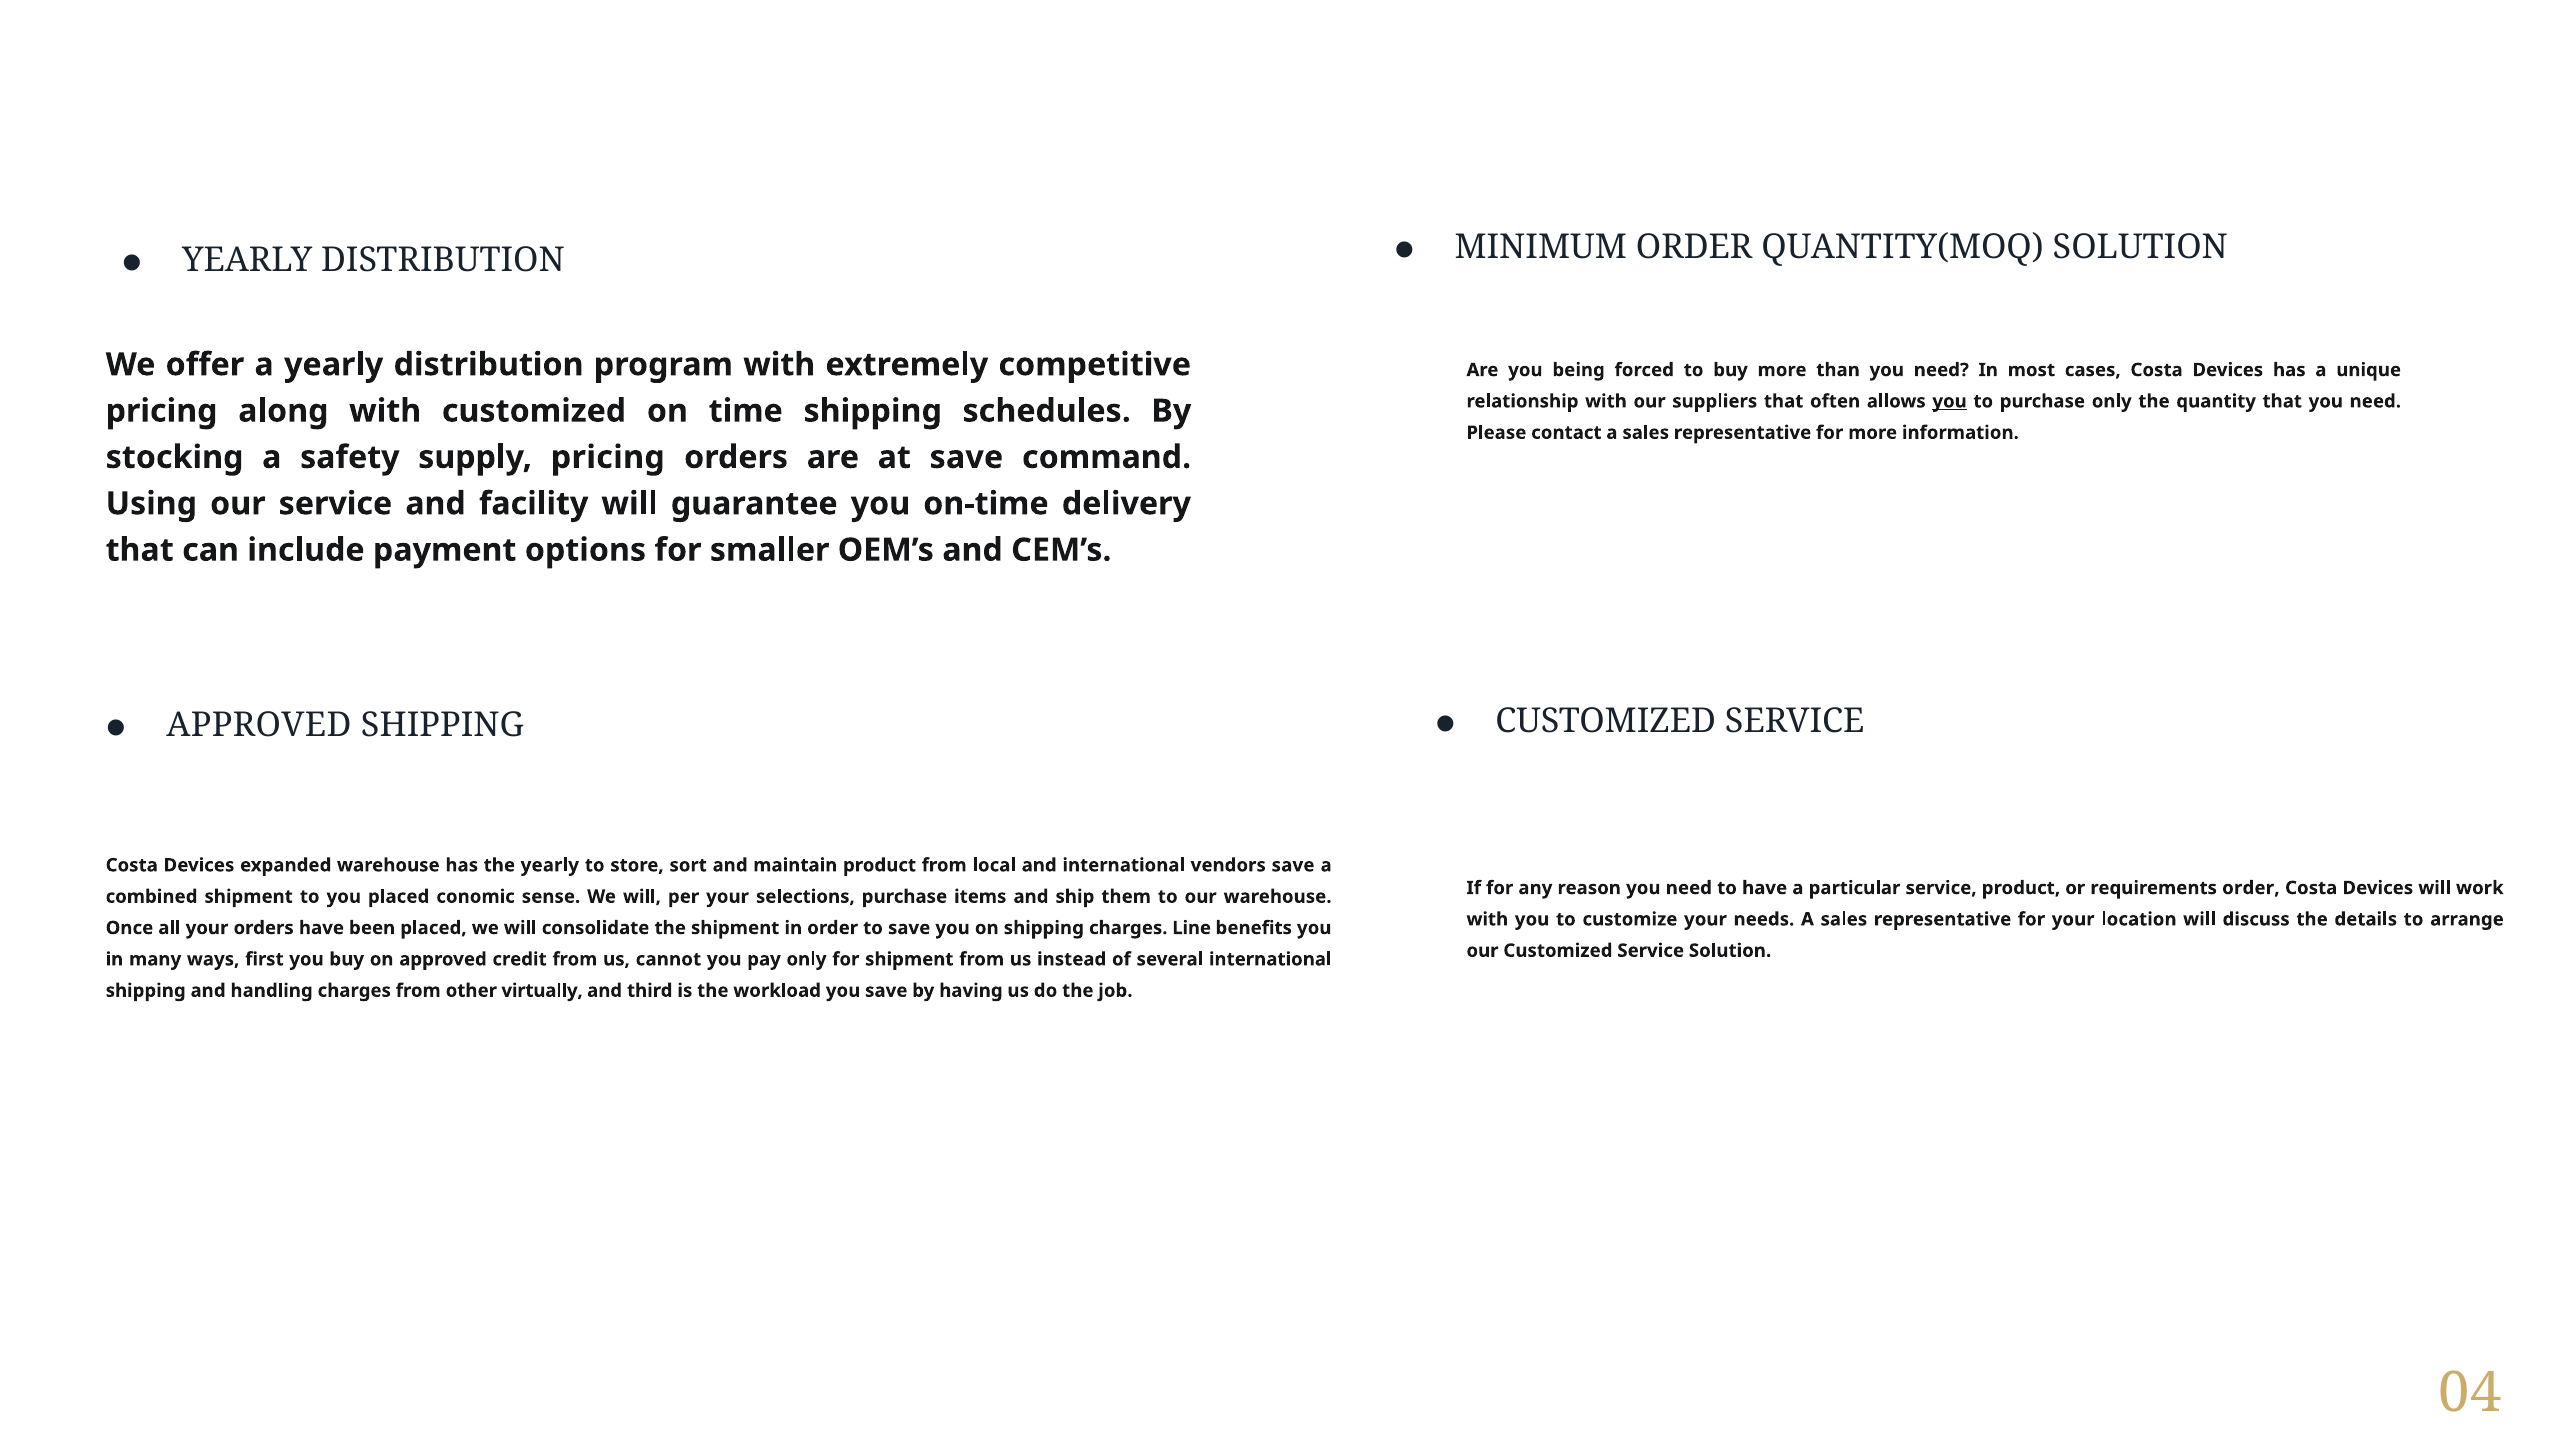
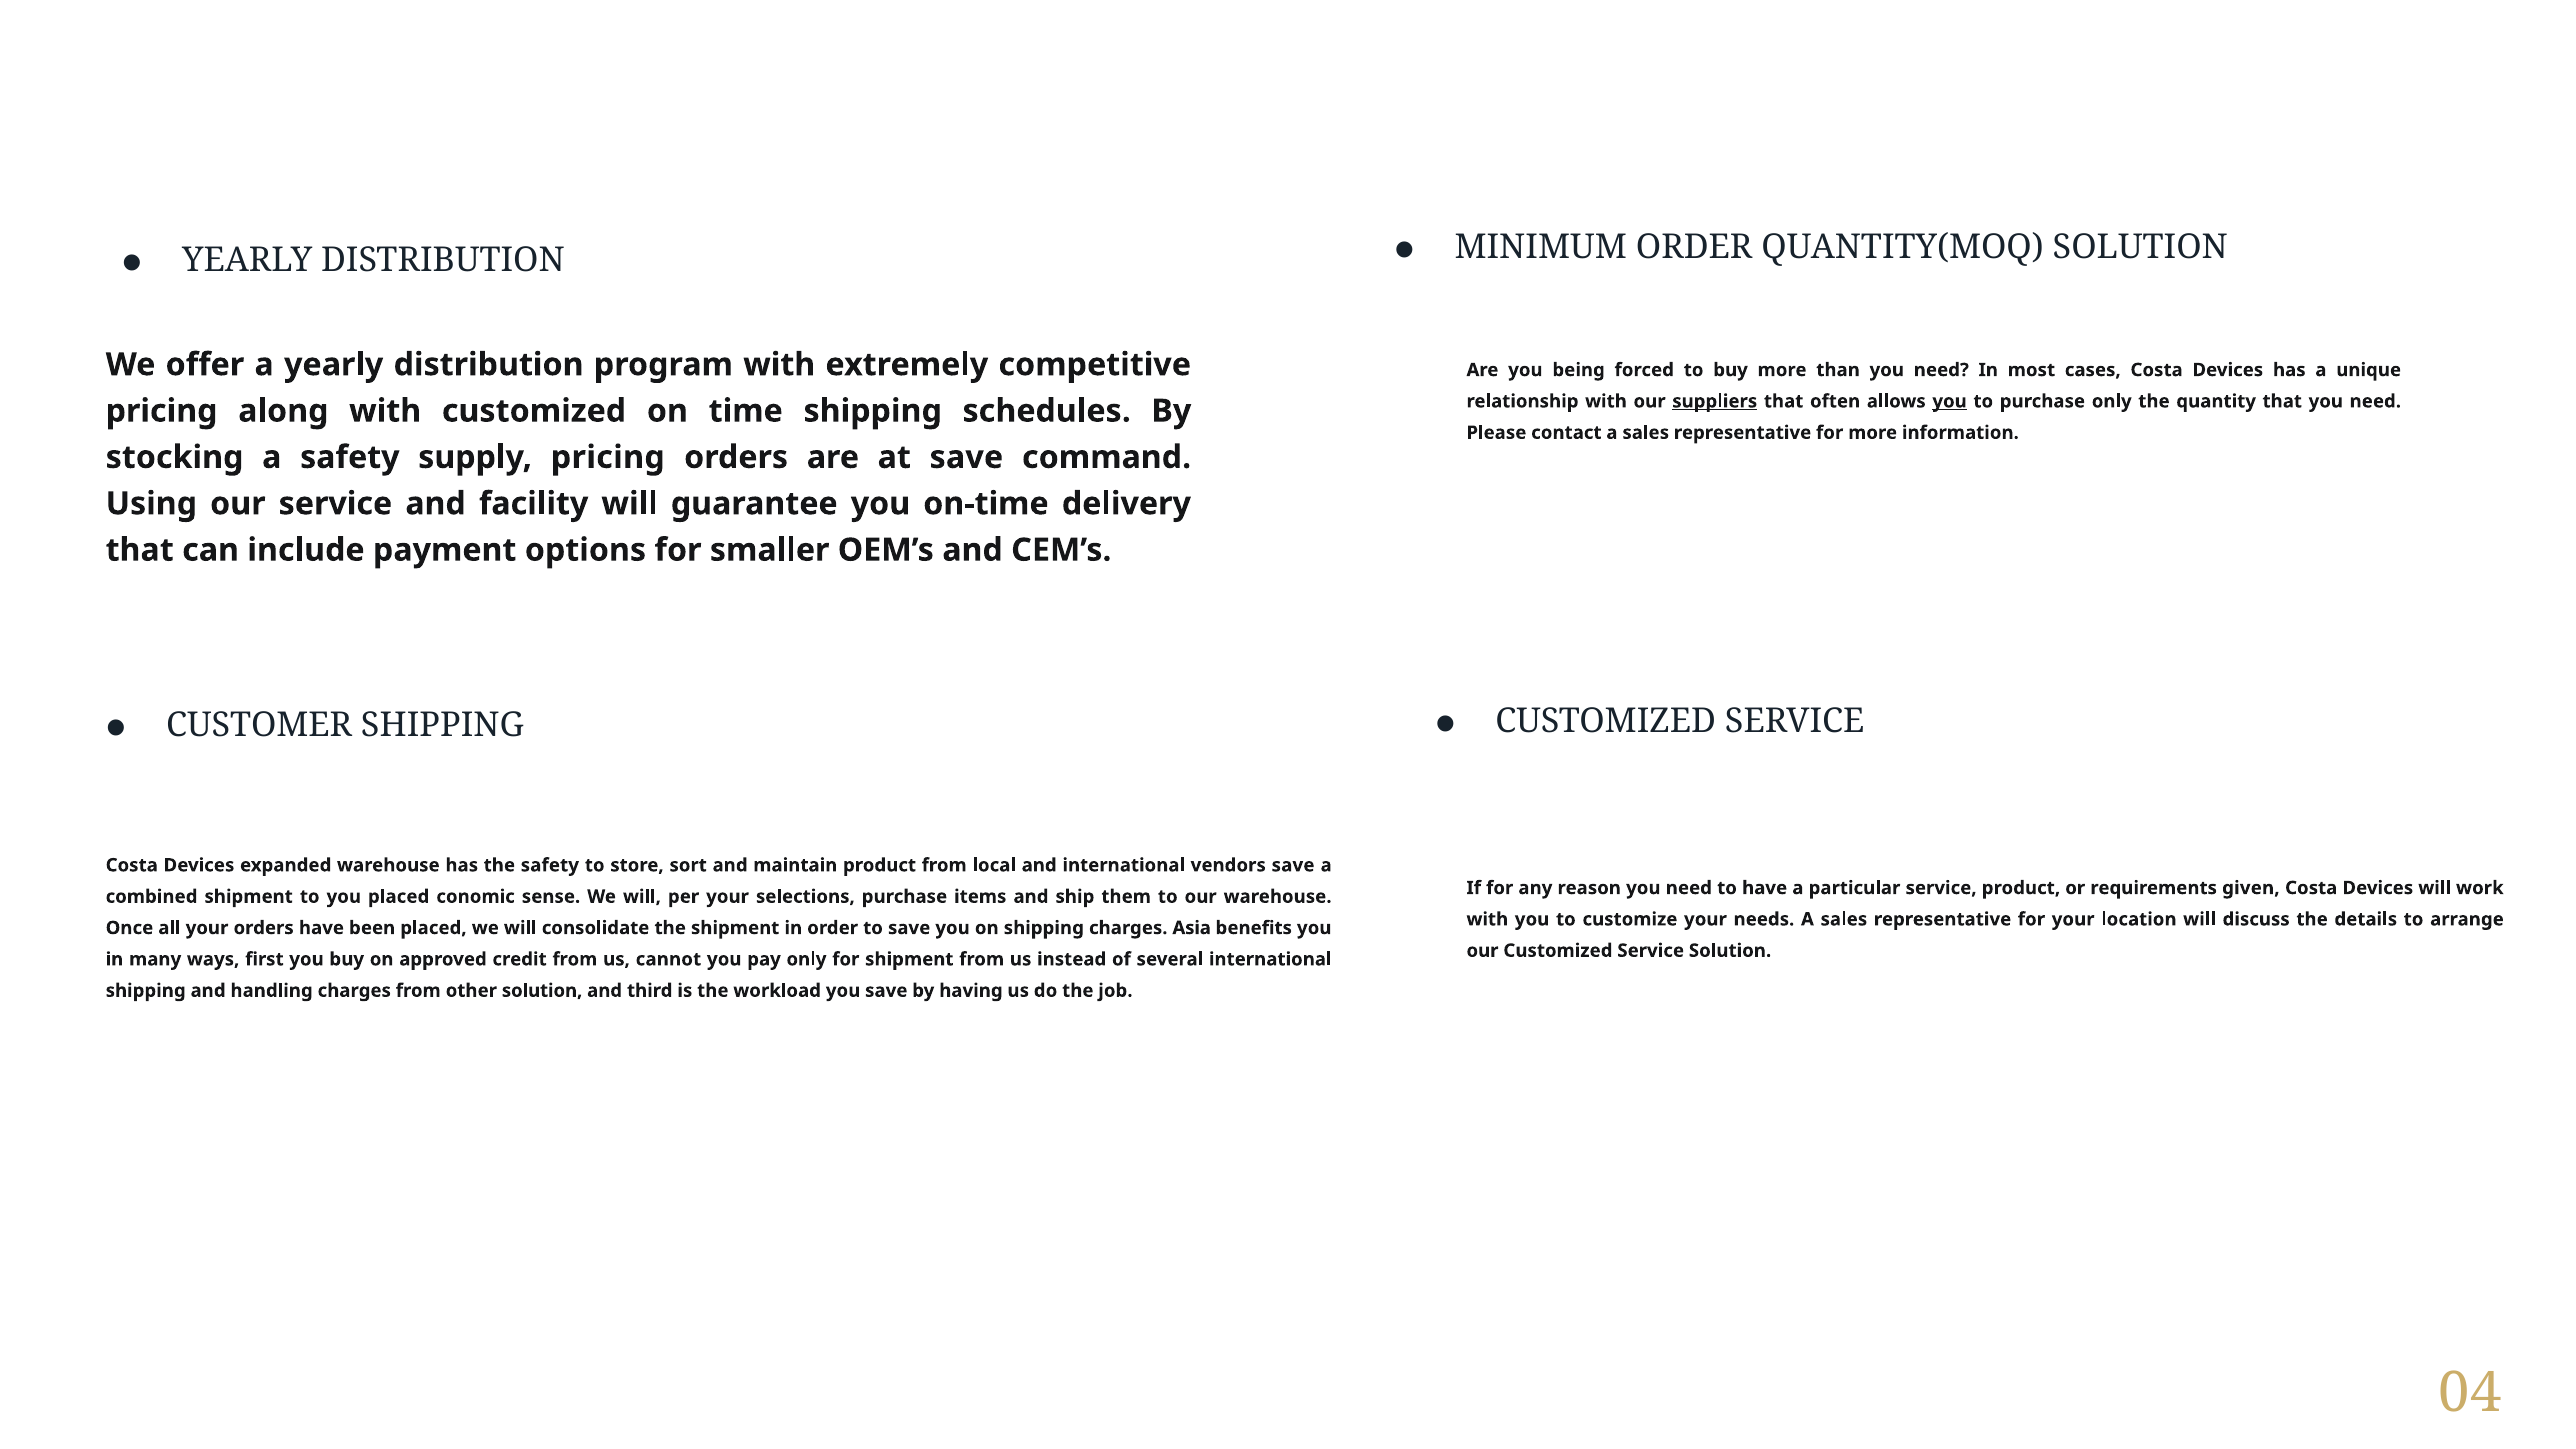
suppliers underline: none -> present (1715, 401)
APPROVED: APPROVED -> CUSTOMER (259, 726)
the yearly: yearly -> safety (550, 865)
requirements order: order -> given (2251, 888)
Line: Line -> Asia (1192, 928)
other virtually: virtually -> solution (542, 991)
